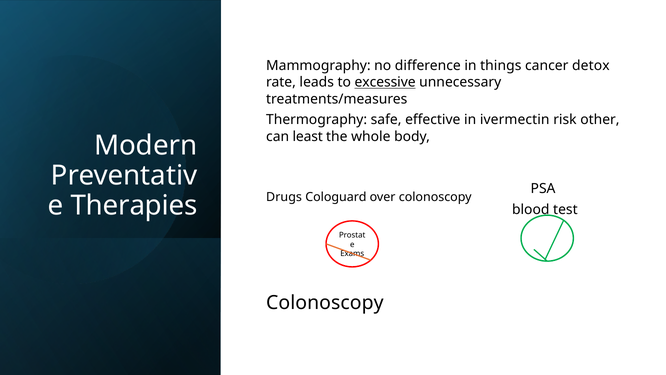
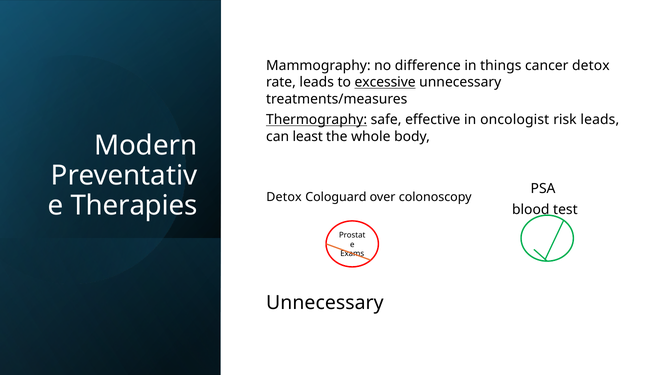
Thermography underline: none -> present (317, 120)
ivermectin: ivermectin -> oncologist (515, 120)
risk other: other -> leads (600, 120)
Drugs: Drugs -> Detox (284, 197)
Colonoscopy: Colonoscopy -> Unnecessary (325, 302)
